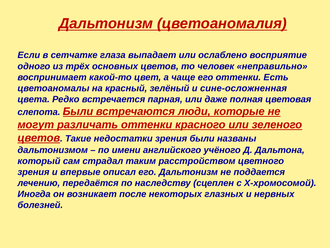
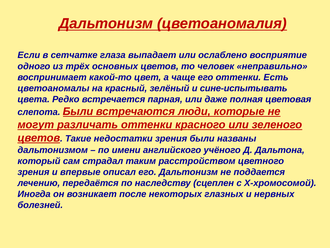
сине-осложненная: сине-осложненная -> сине-испытывать (244, 88)
